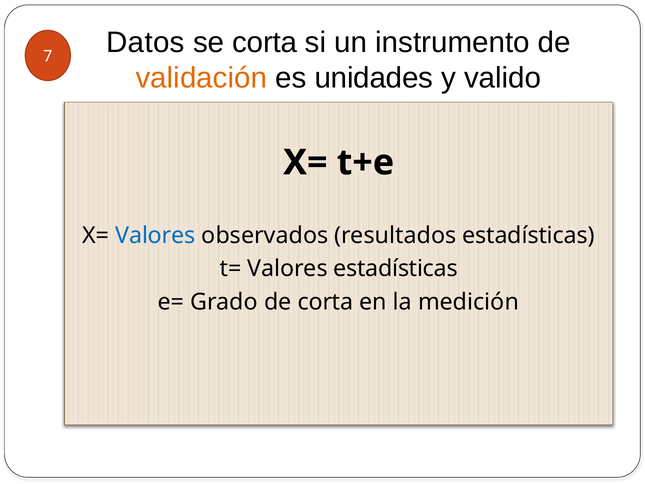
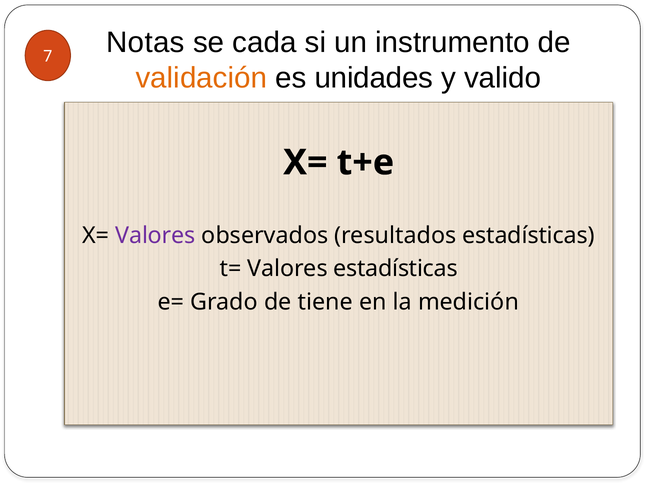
Datos: Datos -> Notas (145, 42)
se corta: corta -> cada (265, 42)
Valores colour: blue -> purple (155, 235)
de corta: corta -> tiene (325, 302)
